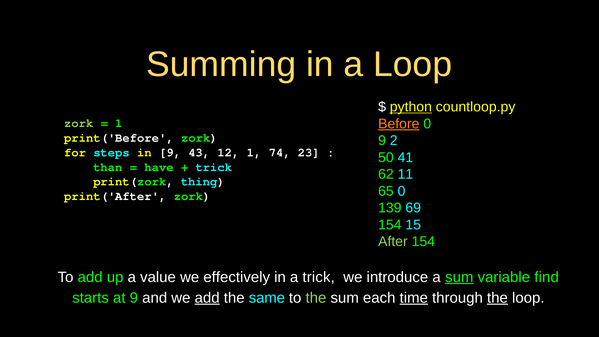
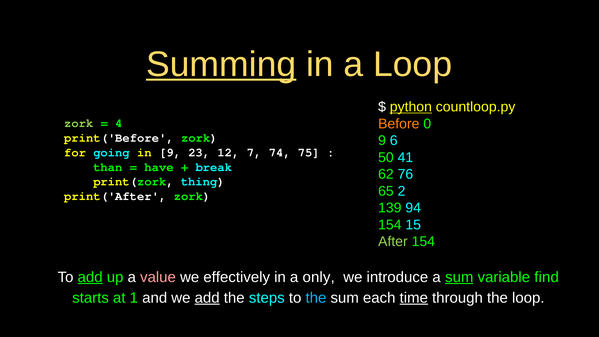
Summing underline: none -> present (221, 64)
Before underline: present -> none (399, 124)
1: 1 -> 4 (119, 123)
2: 2 -> 6 (394, 141)
steps: steps -> going (112, 152)
43: 43 -> 23 (199, 152)
12 1: 1 -> 7 (254, 152)
23: 23 -> 75 (309, 152)
trick: trick -> break (214, 167)
11: 11 -> 76 (405, 174)
65 0: 0 -> 2 (401, 191)
69: 69 -> 94 (413, 208)
add underline: none -> present (90, 277)
value colour: white -> pink (158, 277)
a trick: trick -> only (319, 277)
at 9: 9 -> 1 (134, 298)
same: same -> steps (267, 298)
the colour: light green -> light blue (316, 298)
the underline: present -> none (497, 298)
